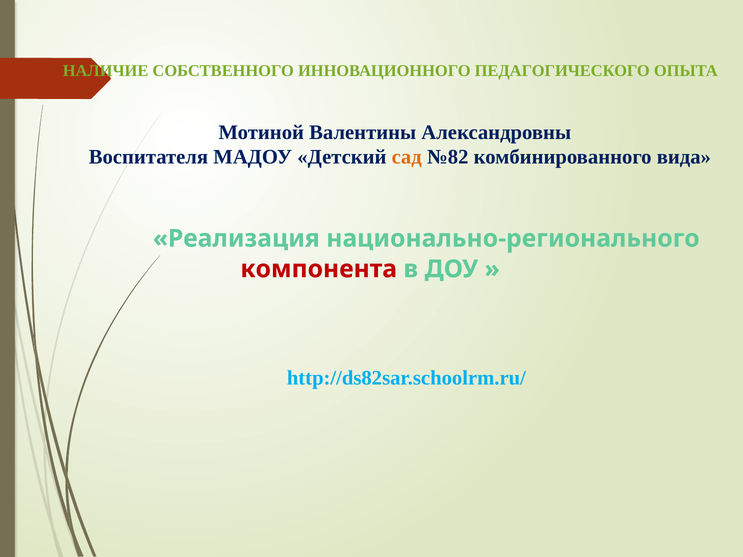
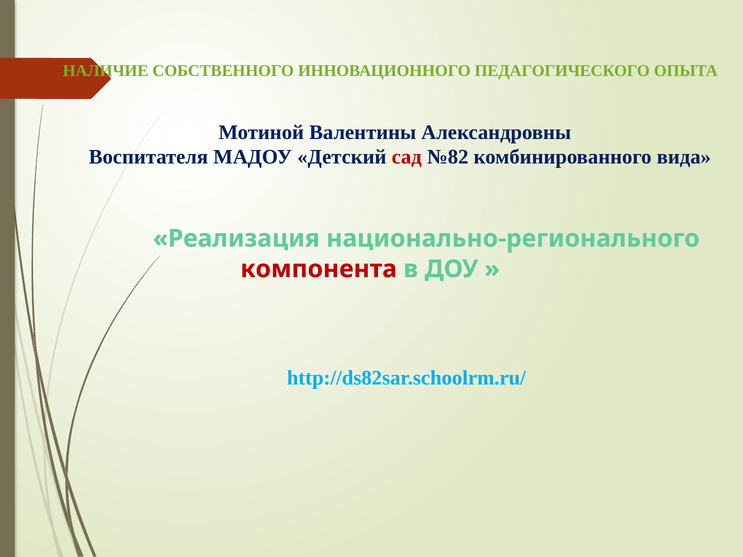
сад colour: orange -> red (407, 157)
